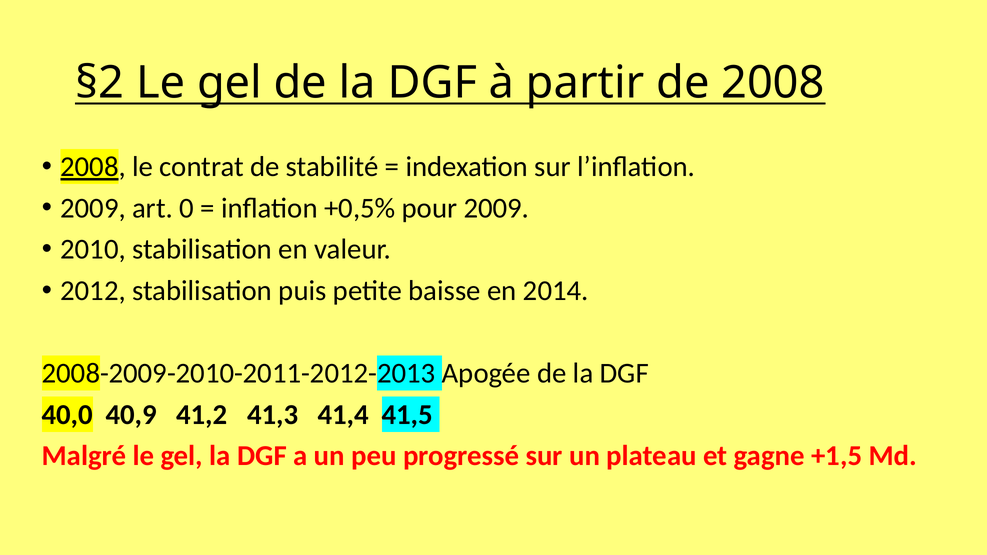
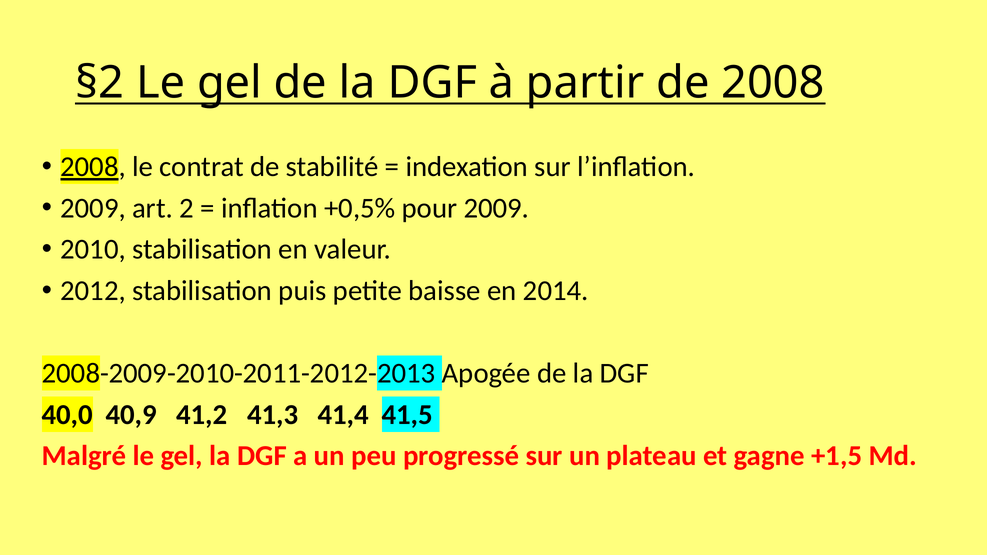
0: 0 -> 2 (187, 208)
